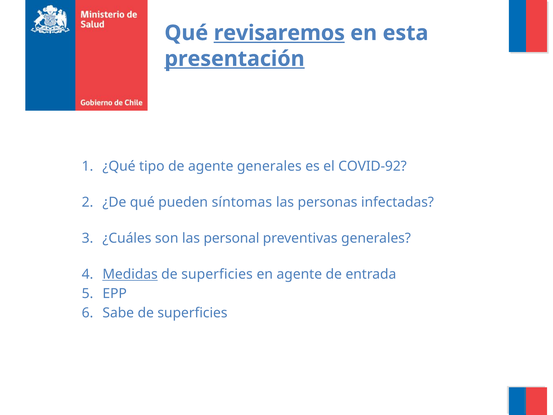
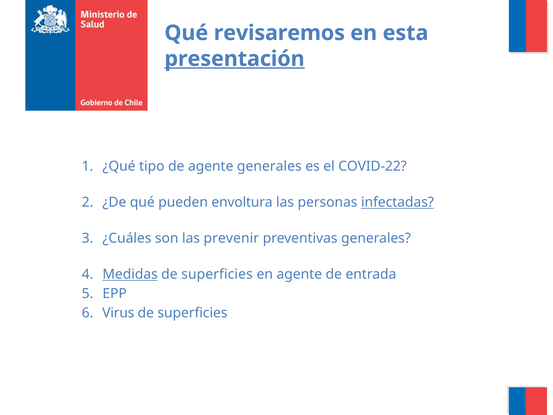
revisaremos underline: present -> none (279, 33)
COVID-92: COVID-92 -> COVID-22 (372, 166)
síntomas: síntomas -> envoltura (242, 202)
infectadas underline: none -> present (397, 202)
personal: personal -> prevenir (231, 238)
Sabe: Sabe -> Virus (118, 313)
